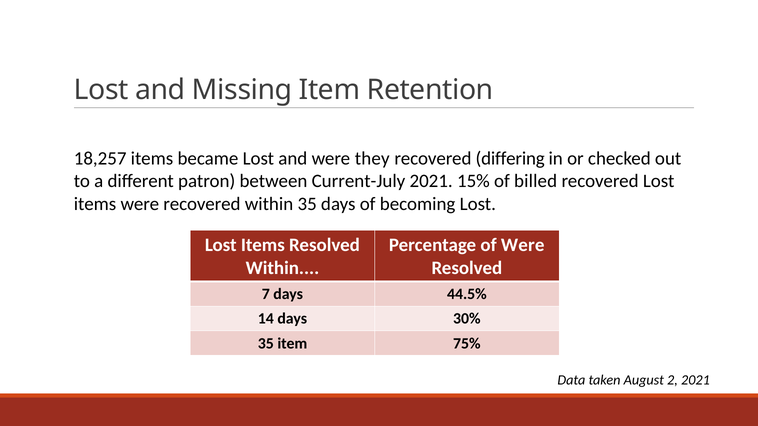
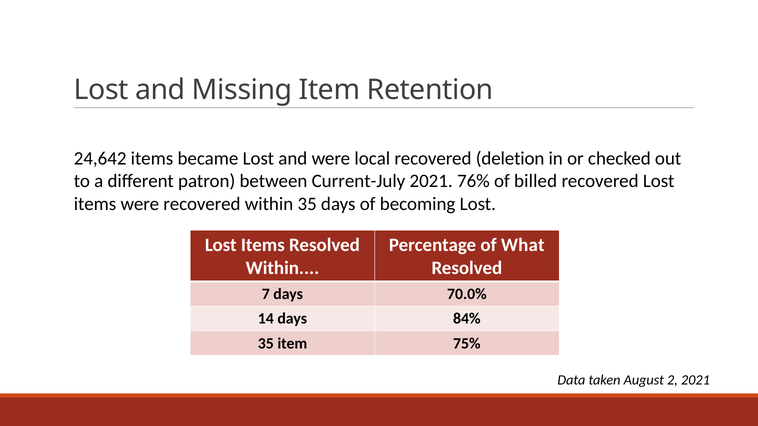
18,257: 18,257 -> 24,642 (100, 159)
they: they -> local (372, 159)
differing: differing -> deletion (510, 159)
15%: 15% -> 76% (473, 181)
of Were: Were -> What (523, 245)
44.5%: 44.5% -> 70.0% (467, 294)
30%: 30% -> 84% (467, 319)
